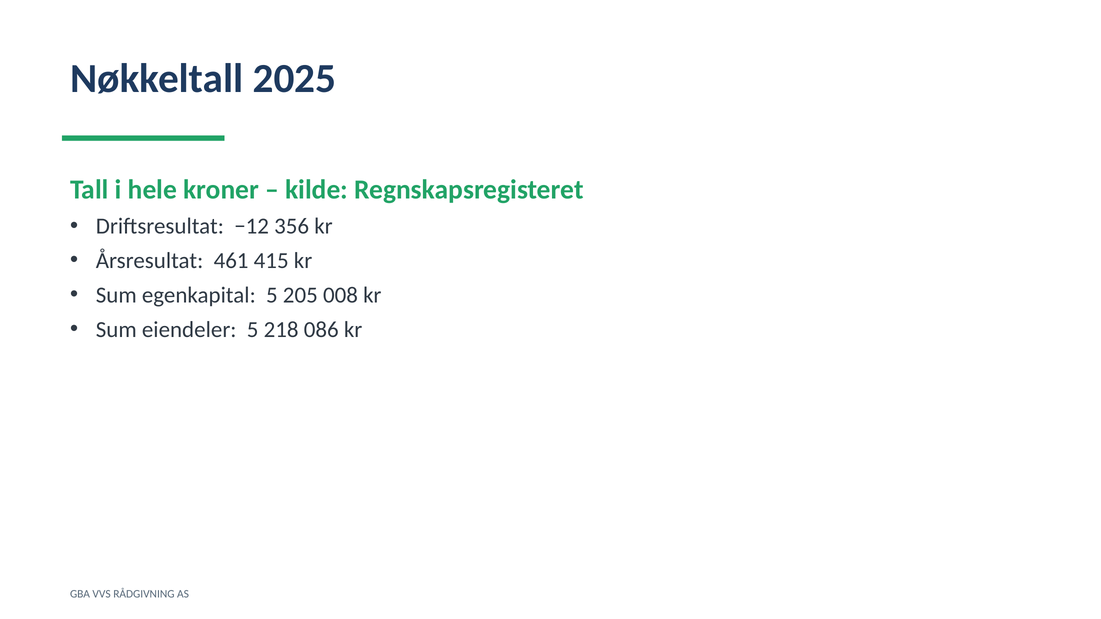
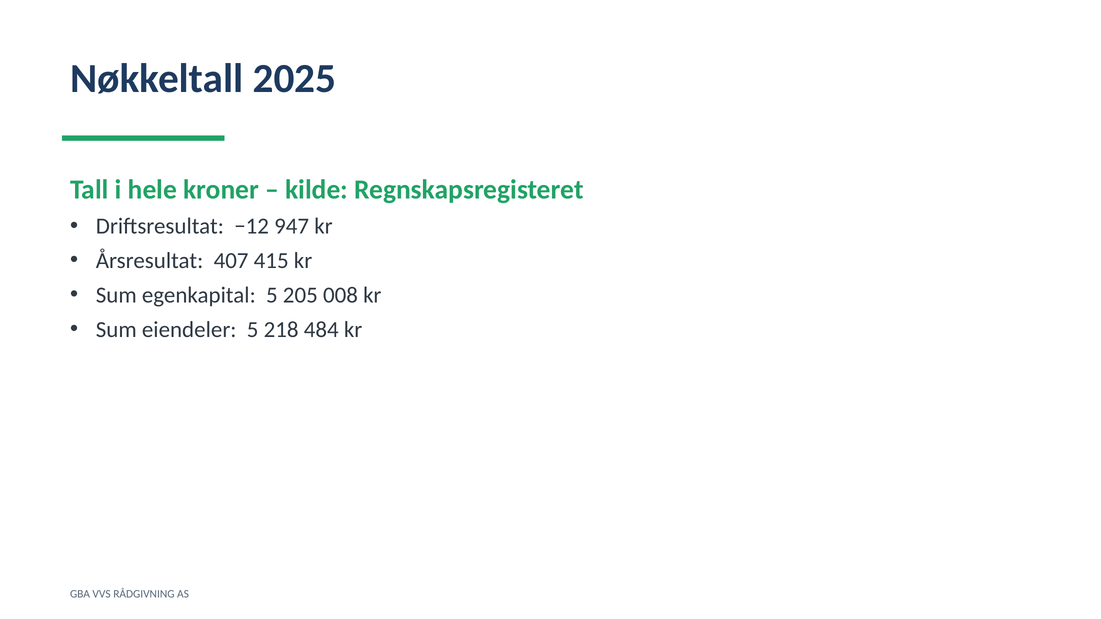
356: 356 -> 947 (292, 226)
461: 461 -> 407 (231, 261)
086: 086 -> 484 (321, 330)
